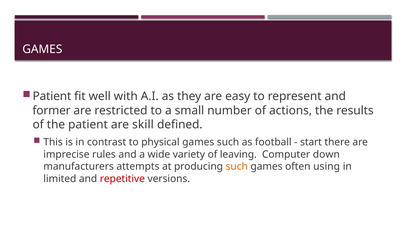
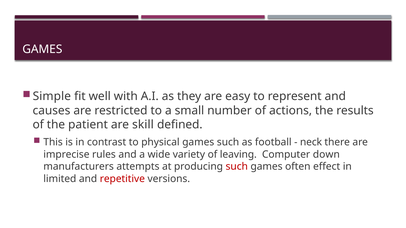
Patient: Patient -> Simple (52, 96)
former: former -> causes (51, 111)
start: start -> neck (311, 142)
such colour: orange -> red (237, 167)
using: using -> effect (327, 167)
